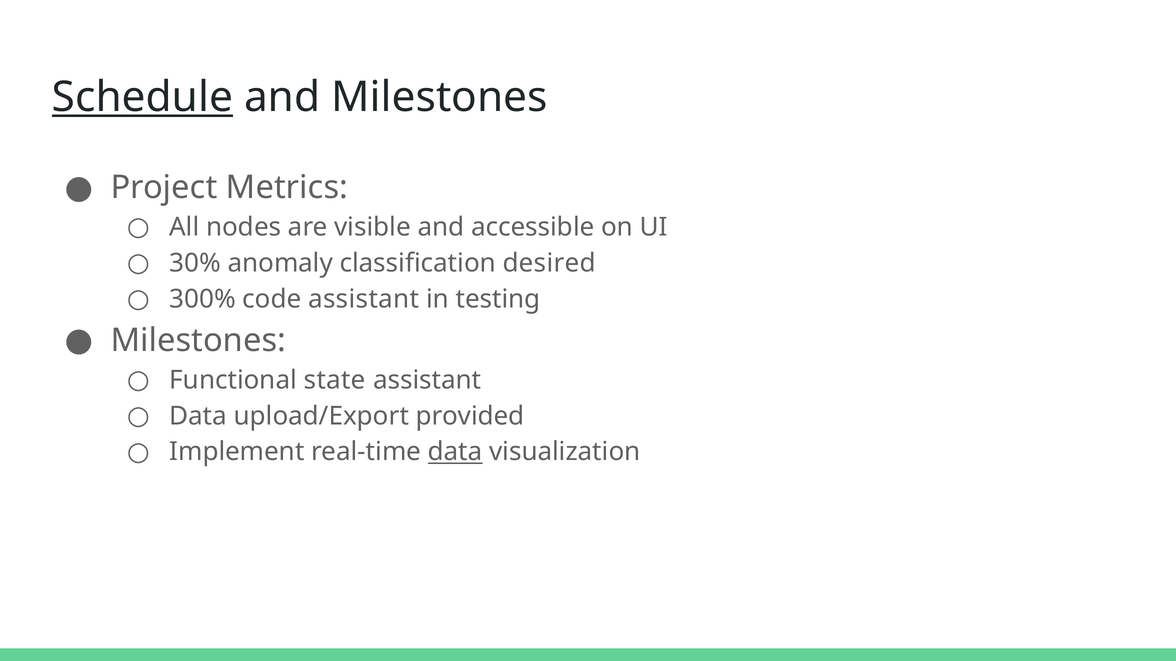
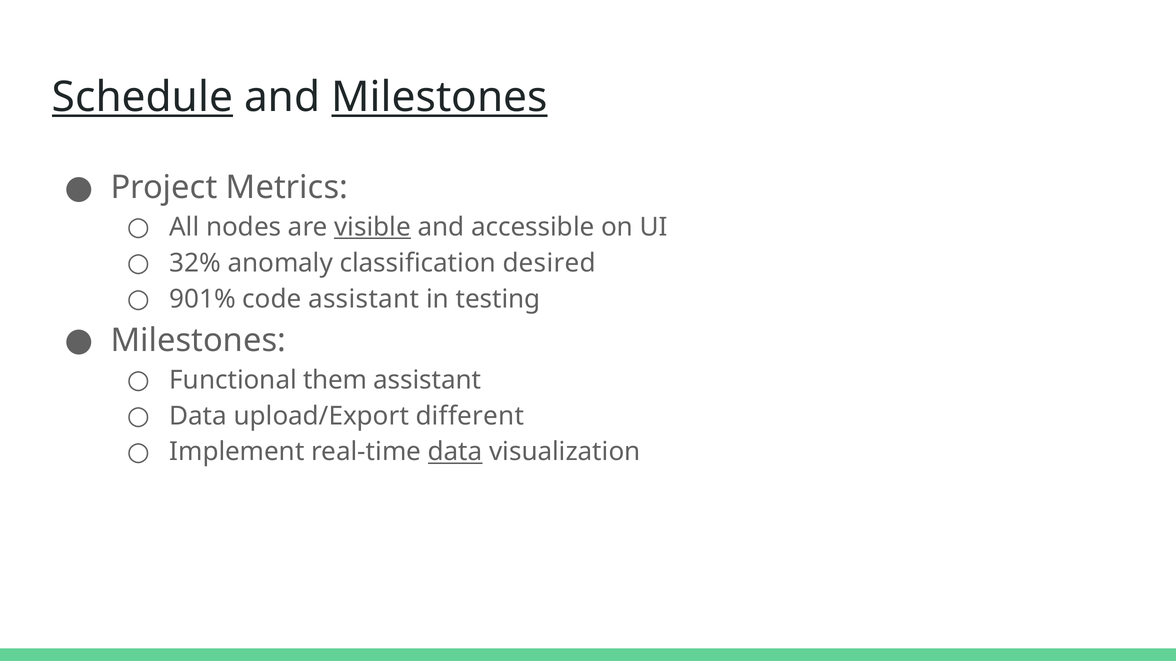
Milestones underline: none -> present (439, 97)
visible underline: none -> present (373, 227)
30%: 30% -> 32% (195, 263)
300%: 300% -> 901% (203, 299)
state: state -> them (335, 380)
provided: provided -> different (470, 416)
